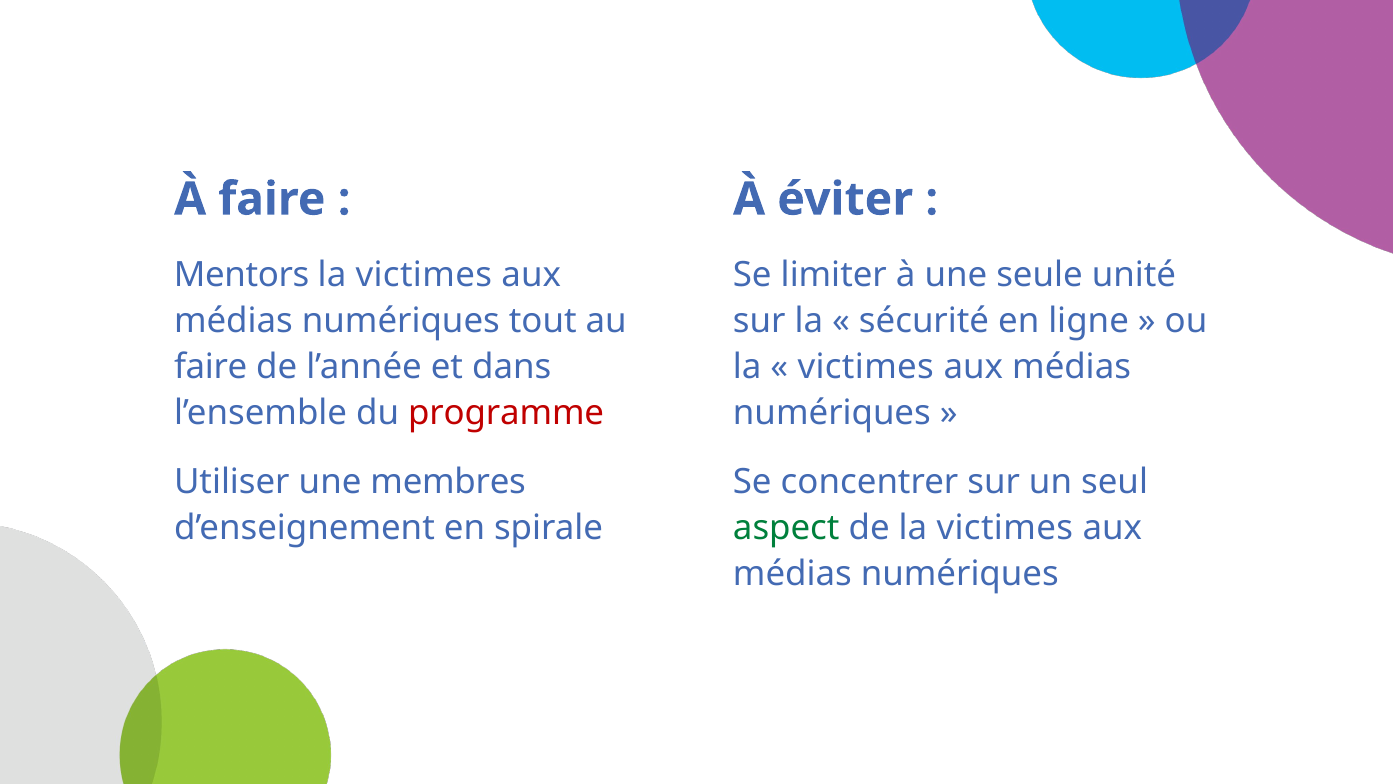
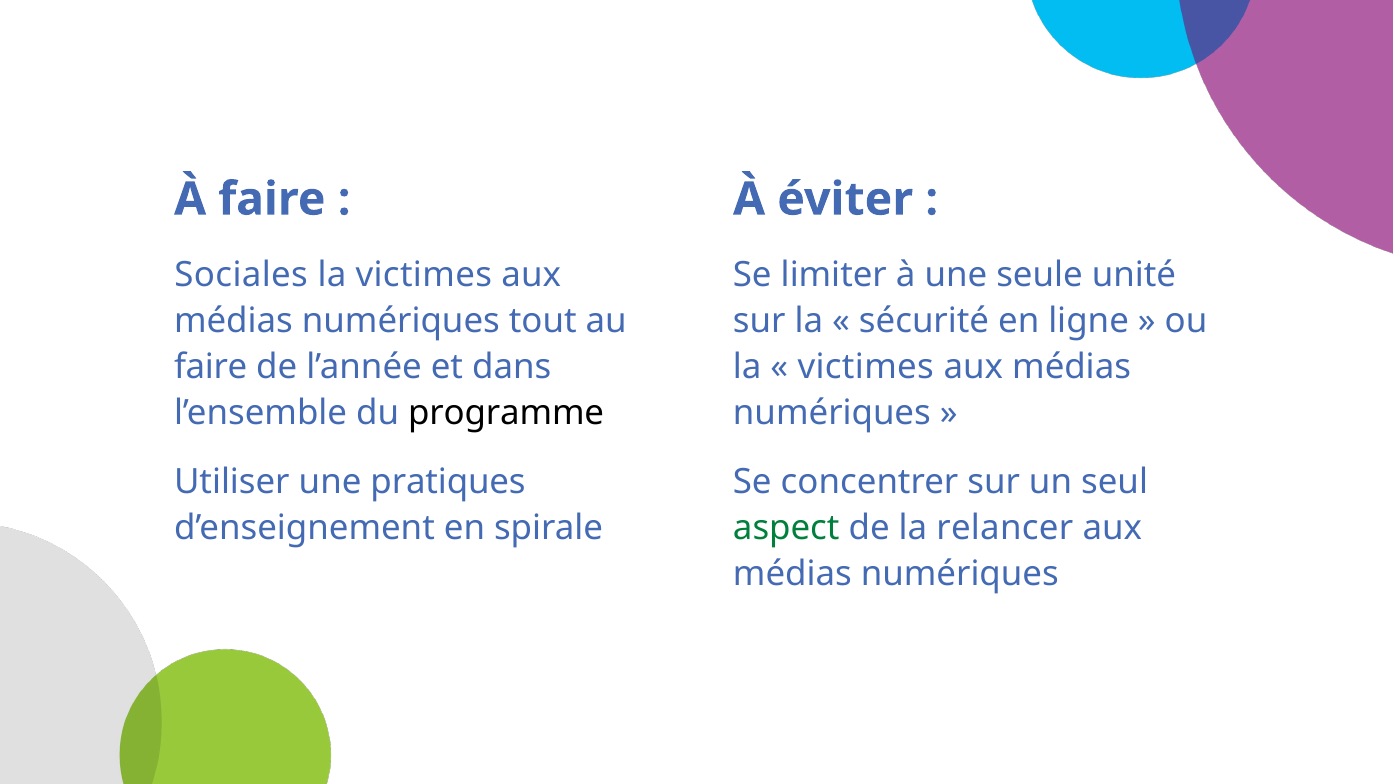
Mentors: Mentors -> Sociales (241, 275)
programme colour: red -> black (506, 413)
une membres: membres -> pratiques (448, 482)
de la victimes: victimes -> relancer (1005, 528)
